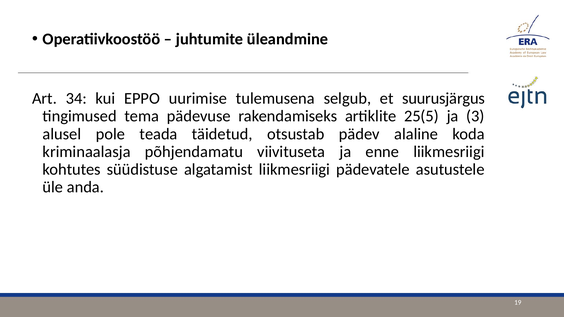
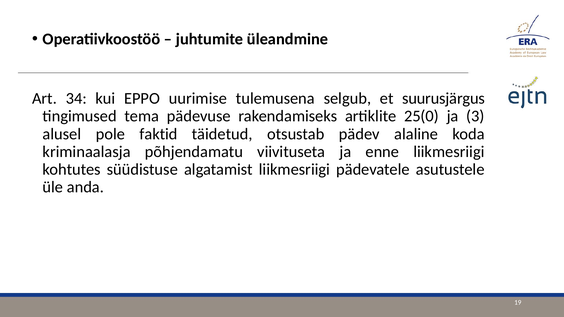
25(5: 25(5 -> 25(0 (421, 116)
teada: teada -> faktid (159, 134)
